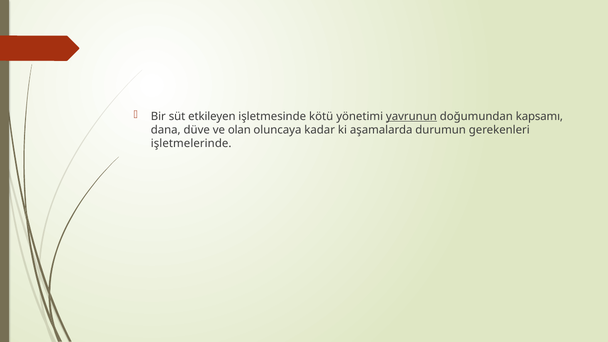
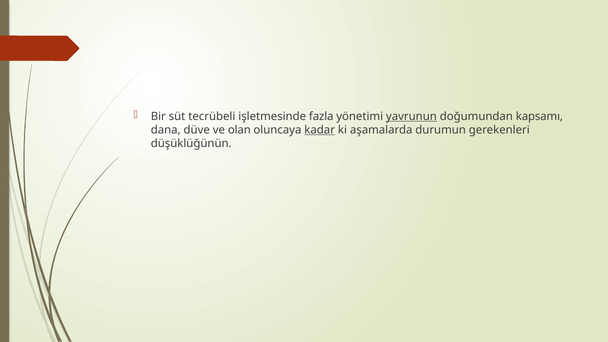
etkileyen: etkileyen -> tecrübeli (212, 116)
kötü: kötü -> fazla (321, 116)
kadar underline: none -> present (320, 130)
işletmelerinde: işletmelerinde -> düşüklüğünün (191, 144)
